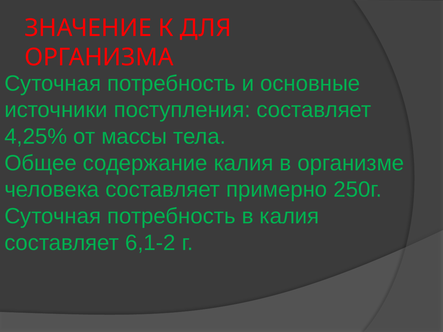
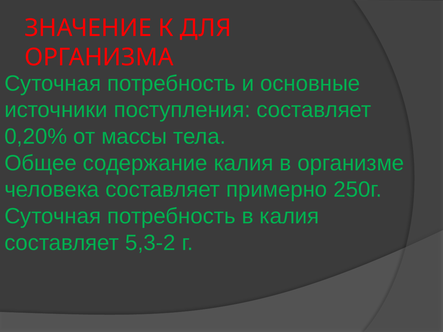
4,25%: 4,25% -> 0,20% (36, 137)
6,1-2: 6,1-2 -> 5,3-2 (150, 243)
